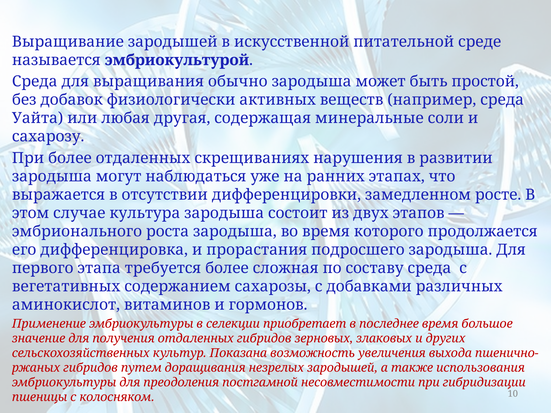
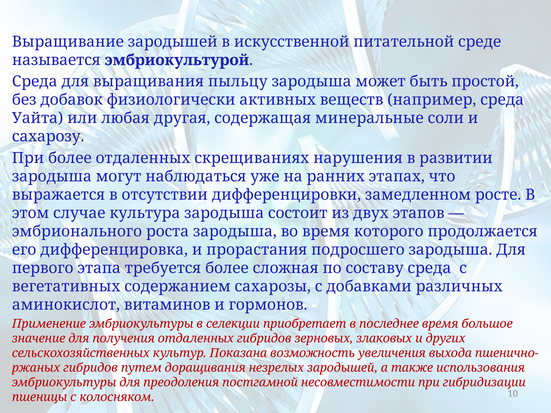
обычно: обычно -> пыльцу (238, 82)
